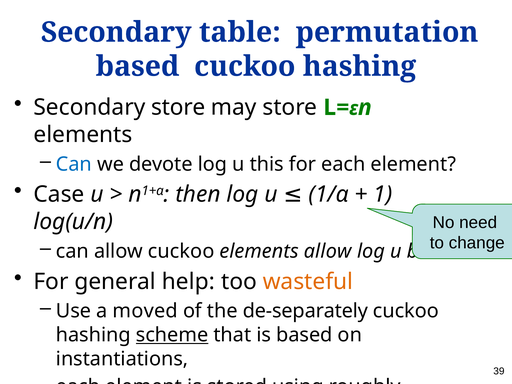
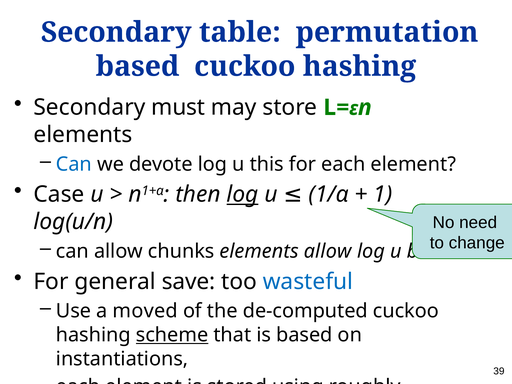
Secondary store: store -> must (178, 107)
log underline: none -> present (243, 194)
allow cuckoo: cuckoo -> chunks (181, 251)
help: help -> save (188, 282)
wasteful colour: orange -> blue (308, 282)
de-separately: de-separately -> de-computed (305, 311)
